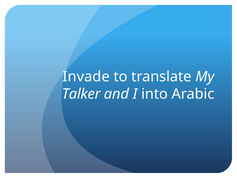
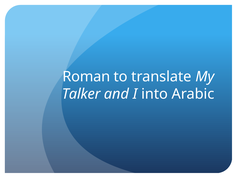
Invade: Invade -> Roman (86, 76)
